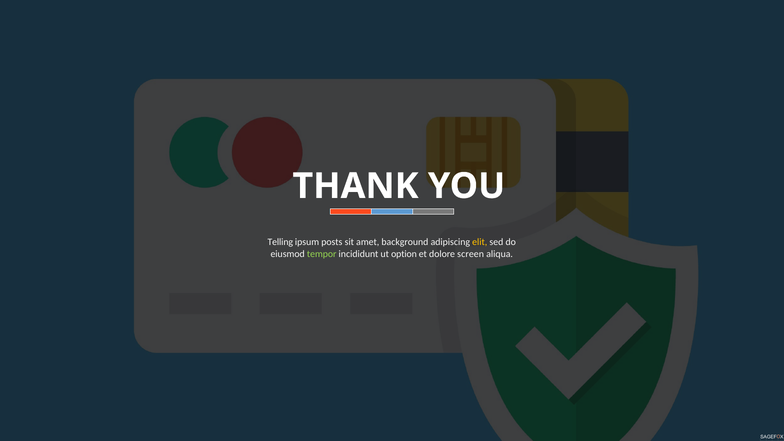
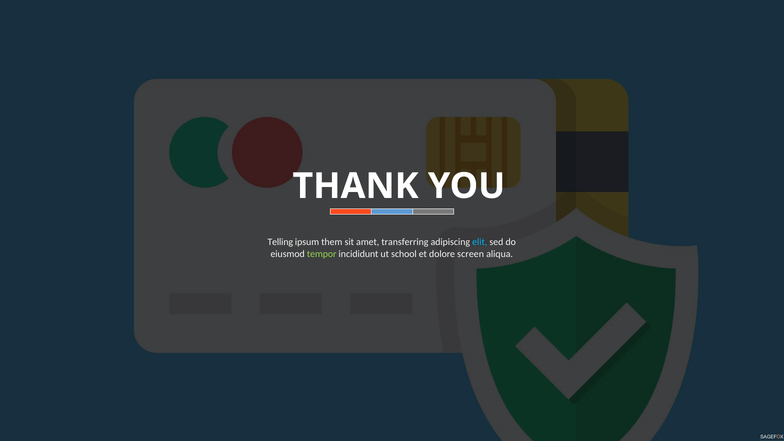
posts: posts -> them (332, 242)
background: background -> transferring (405, 242)
elit colour: yellow -> light blue (480, 242)
option: option -> school (404, 254)
